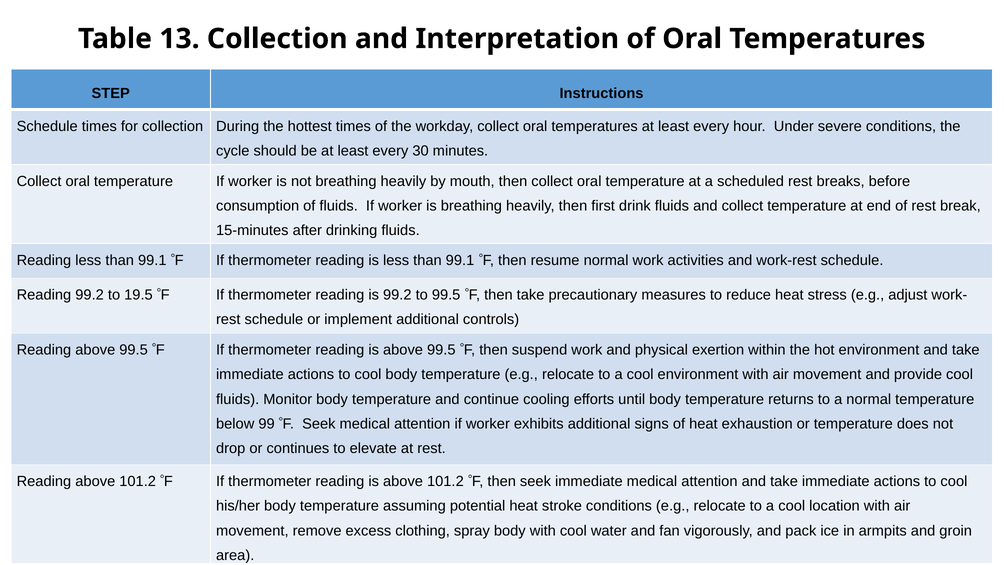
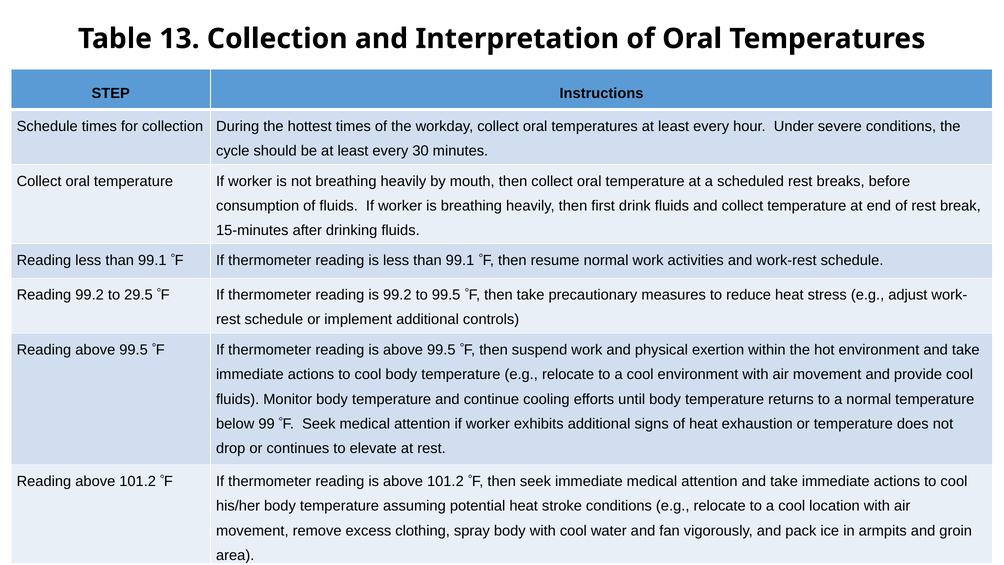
19.5: 19.5 -> 29.5 (138, 295)
